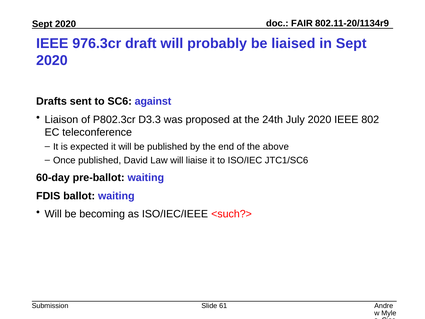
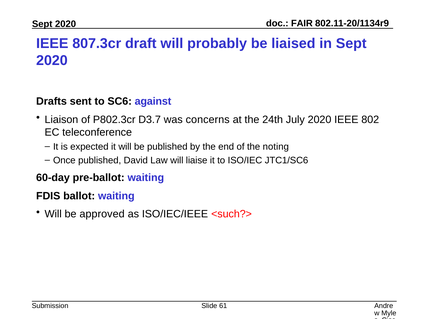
976.3cr: 976.3cr -> 807.3cr (97, 44)
D3.3: D3.3 -> D3.7 (150, 119)
proposed: proposed -> concerns (208, 119)
above: above -> noting (276, 146)
becoming: becoming -> approved (102, 214)
